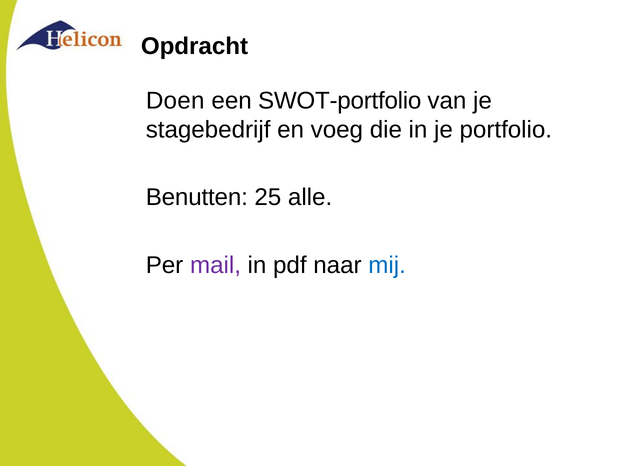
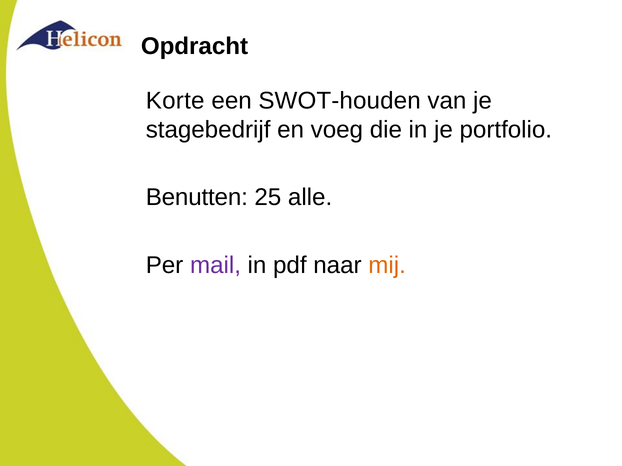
Doen: Doen -> Korte (175, 101)
SWOT-portfolio: SWOT-portfolio -> SWOT-houden (340, 101)
mij colour: blue -> orange (387, 265)
